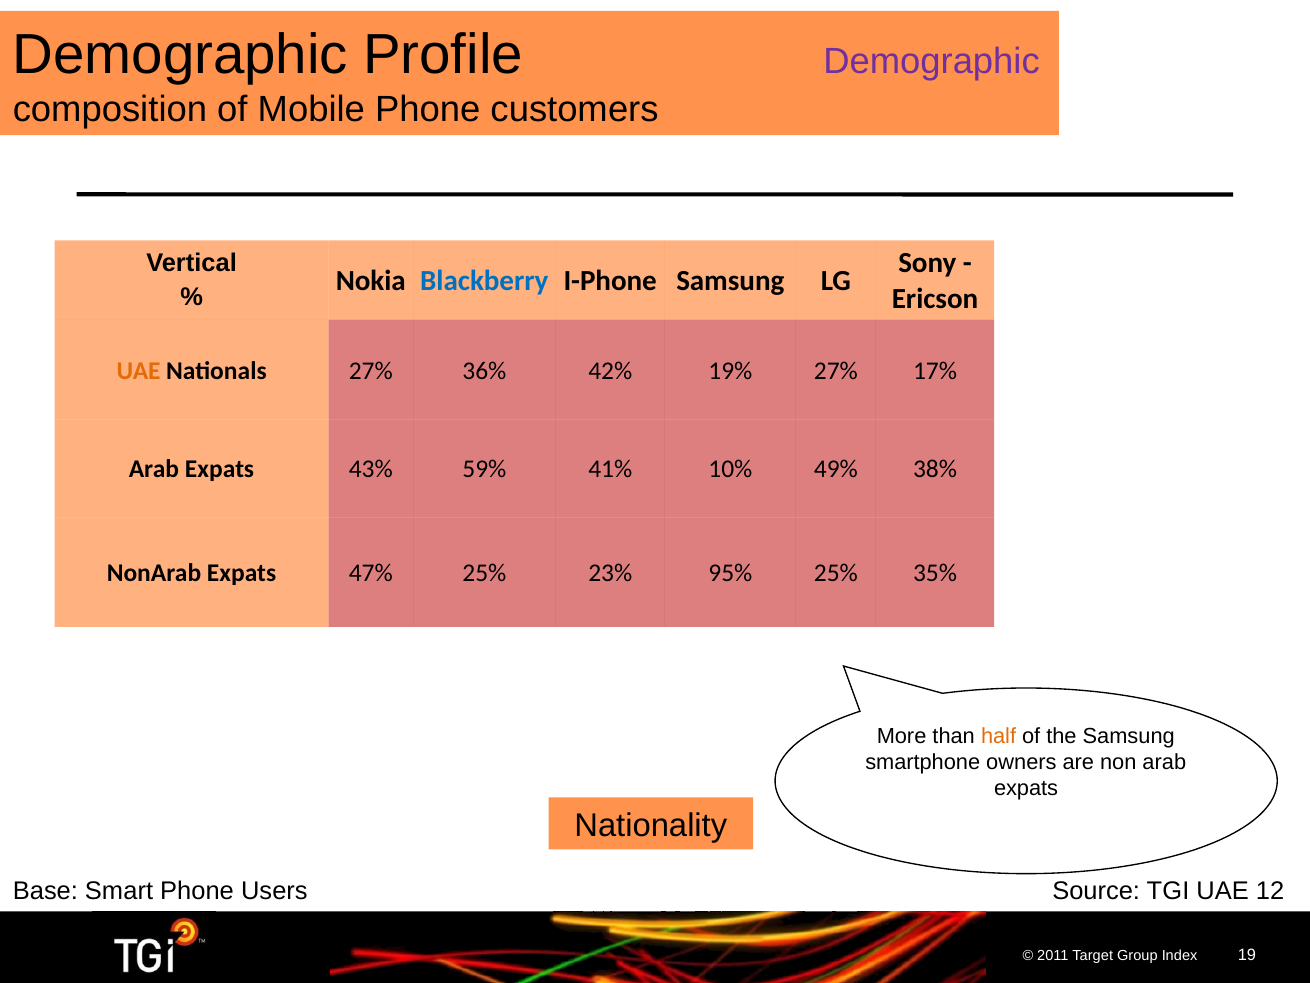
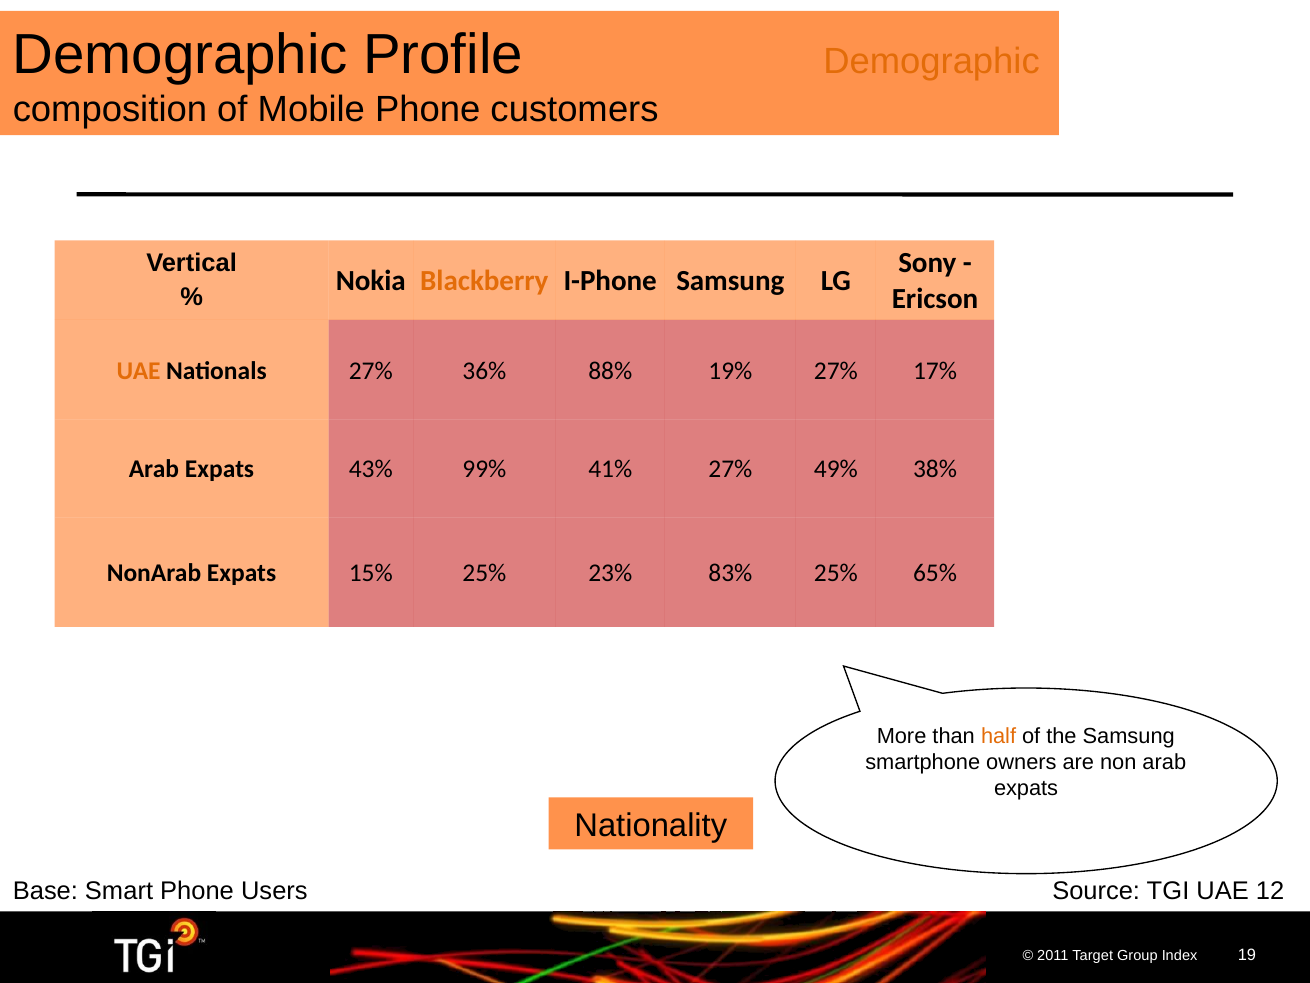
Demographic colour: purple -> orange (932, 62)
Blackberry colour: blue -> orange (484, 281)
42%: 42% -> 88% (610, 370)
59%: 59% -> 99% (484, 469)
41% 10%: 10% -> 27% (730, 469)
47%: 47% -> 15% (371, 573)
95%: 95% -> 83% (730, 573)
35%: 35% -> 65% (935, 573)
